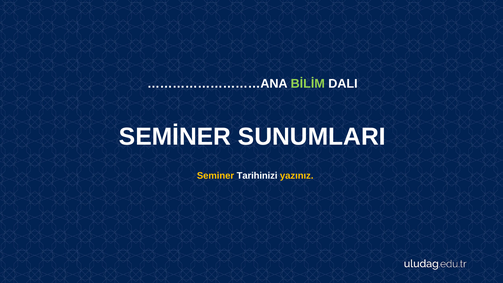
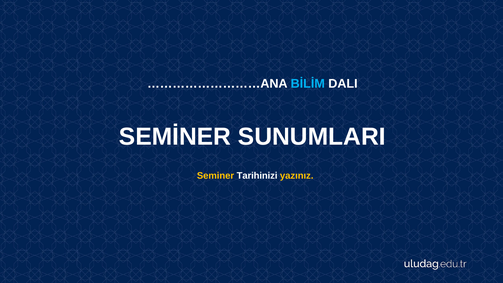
BİLİM colour: light green -> light blue (308, 84)
